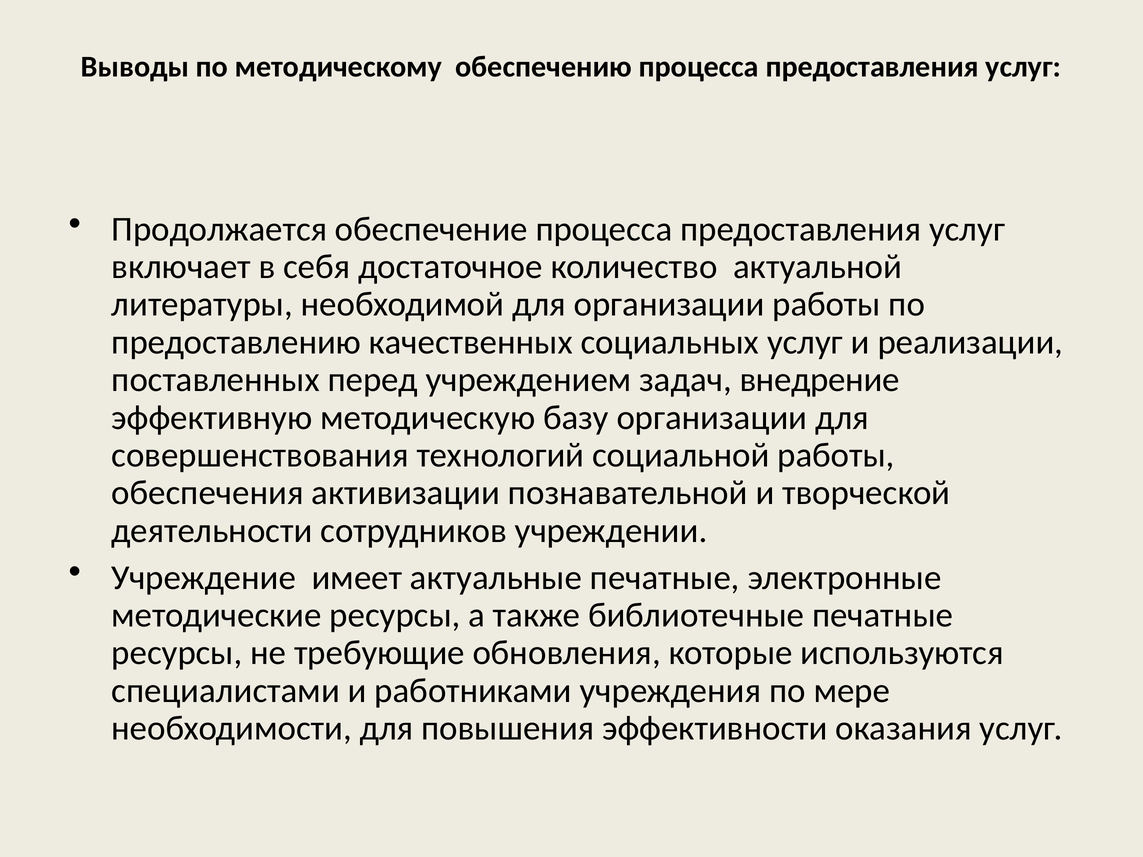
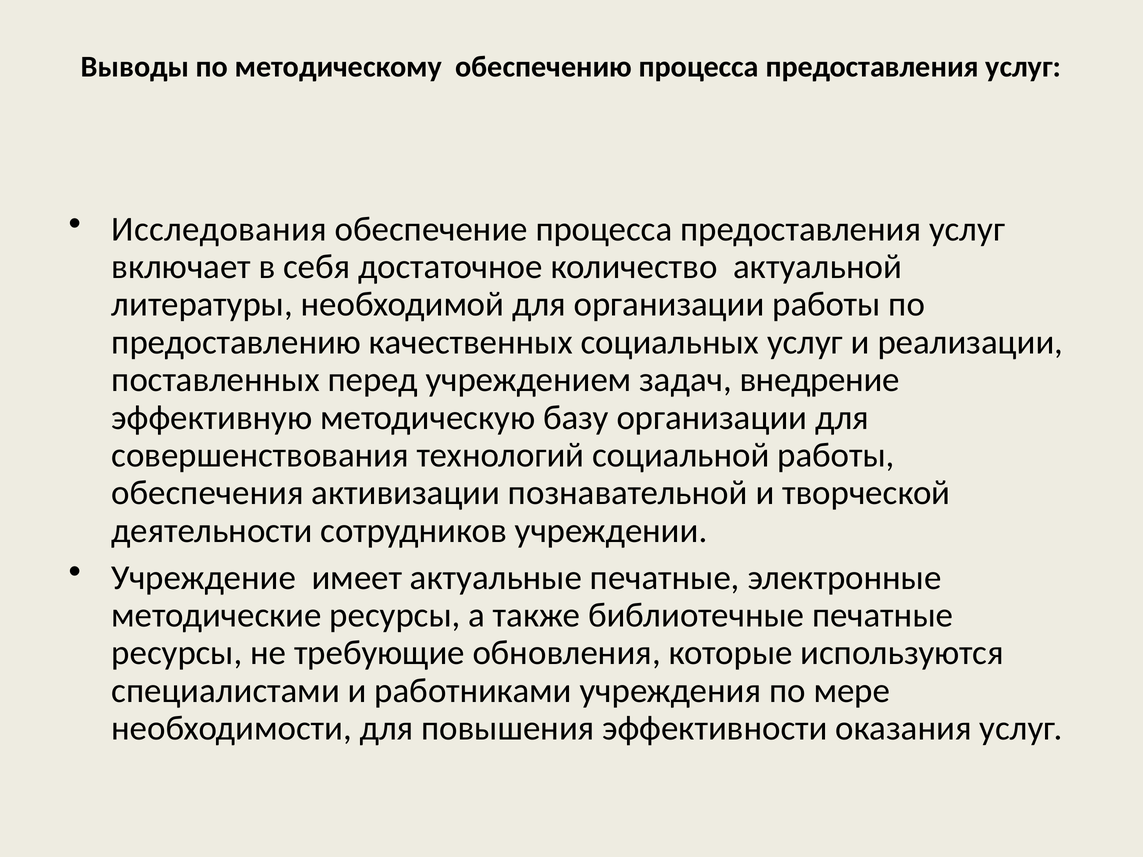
Продолжается: Продолжается -> Исследования (219, 229)
